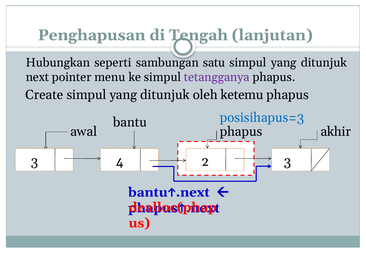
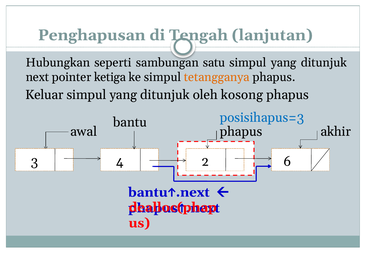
menu: menu -> ketiga (110, 77)
tetangganya colour: purple -> orange (217, 77)
Create: Create -> Keluar (44, 95)
ketemu: ketemu -> kosong (242, 95)
2 3: 3 -> 6 (287, 162)
